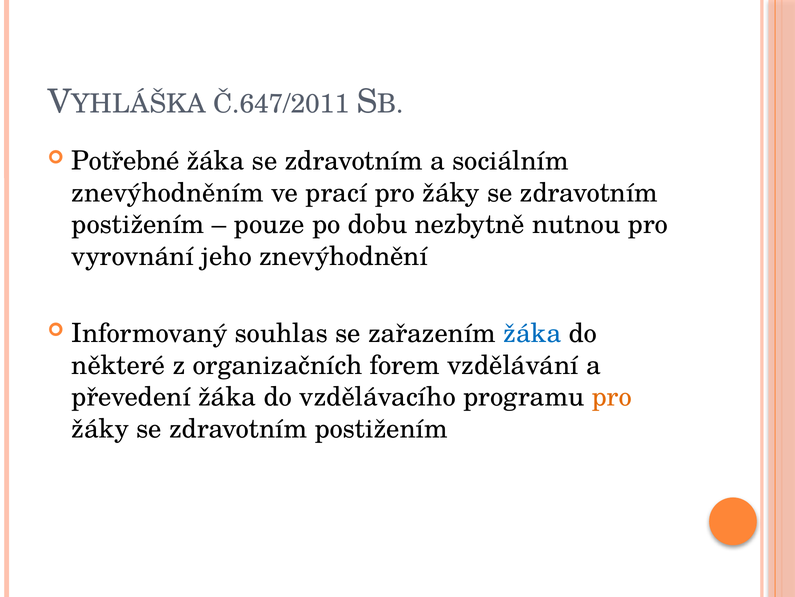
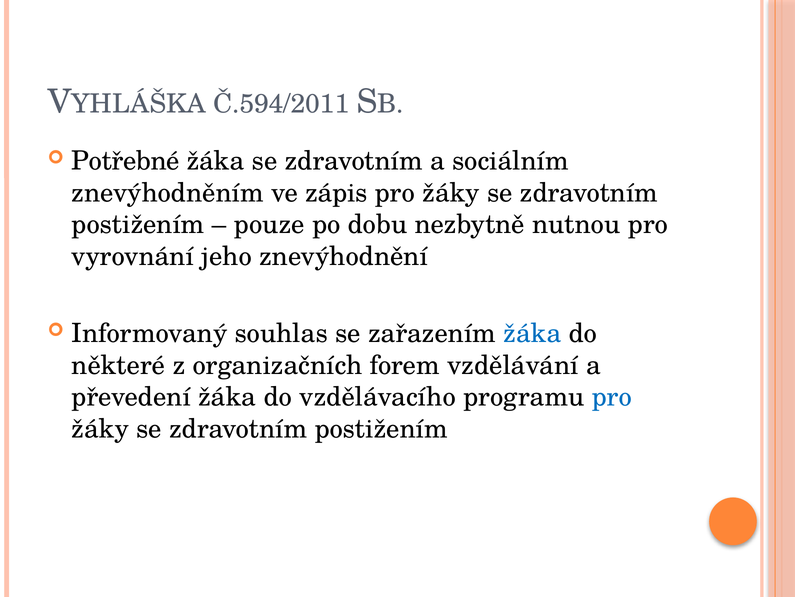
Č.647/2011: Č.647/2011 -> Č.594/2011 (281, 104)
prací: prací -> zápis (336, 193)
pro colour: orange -> blue (612, 397)
